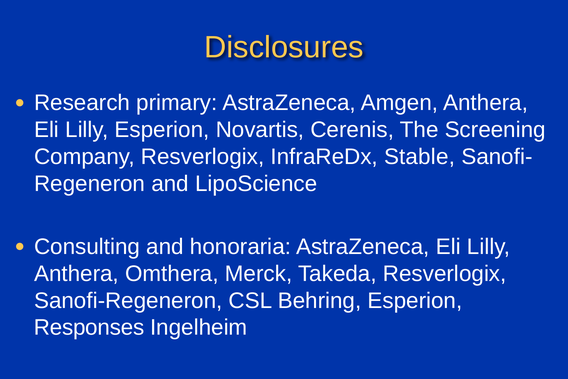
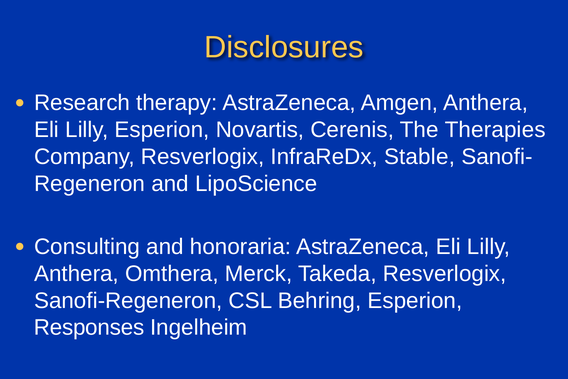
primary: primary -> therapy (177, 103)
Screening: Screening -> Therapies (495, 130)
